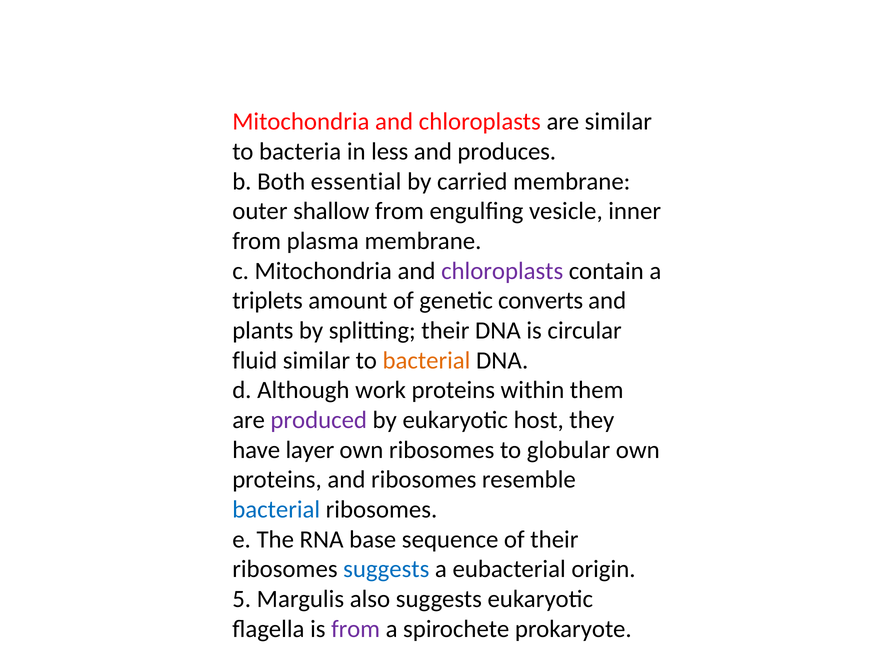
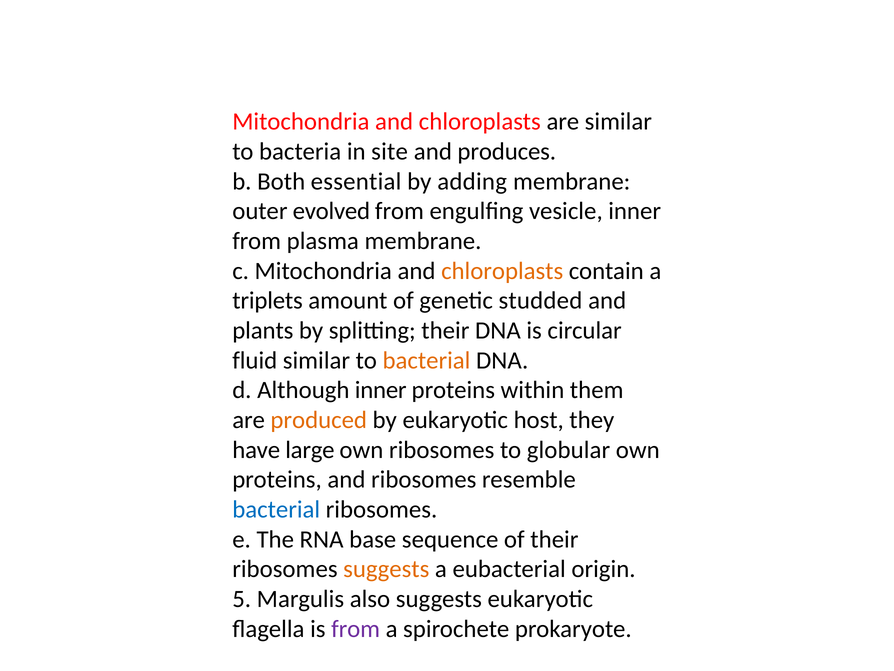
less: less -> site (390, 151)
carried: carried -> adding (472, 181)
shallow: shallow -> evolved (331, 211)
chloroplasts colour: purple -> orange (502, 271)
converts: converts -> studded (540, 300)
Although work: work -> inner (381, 390)
produced colour: purple -> orange (319, 420)
layer: layer -> large (310, 449)
suggests colour: blue -> orange (386, 569)
